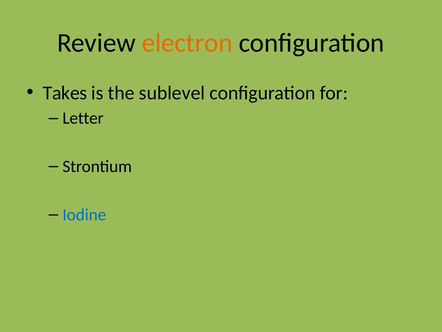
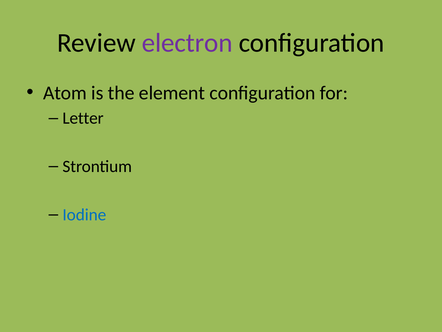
electron colour: orange -> purple (187, 43)
Takes: Takes -> Atom (65, 93)
sublevel: sublevel -> element (172, 93)
